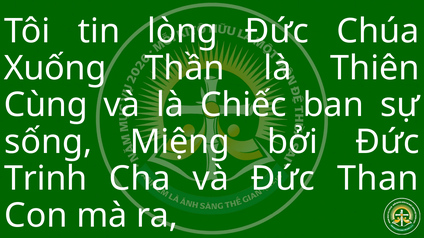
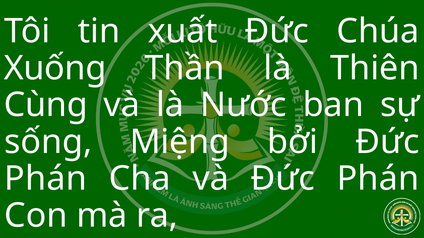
lòng: lòng -> xuất (183, 31)
Chiếc: Chiếc -> Nước (243, 105)
Trinh: Trinh -> Phán (46, 179)
và Đức Than: Than -> Phán (378, 179)
